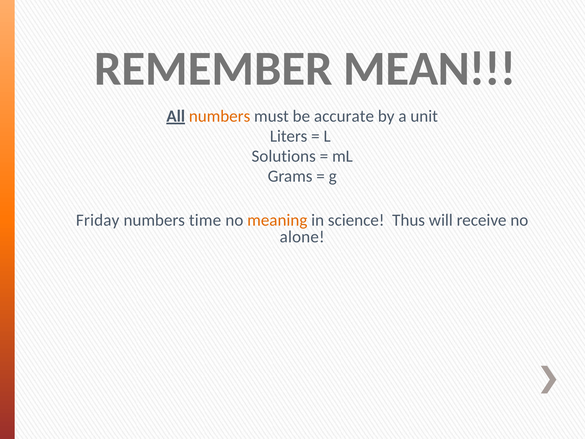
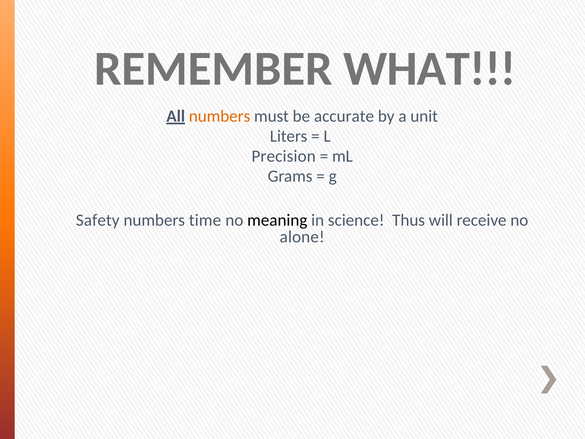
MEAN: MEAN -> WHAT (430, 69)
Solutions: Solutions -> Precision (284, 156)
Friday: Friday -> Safety (98, 220)
meaning colour: orange -> black (277, 220)
